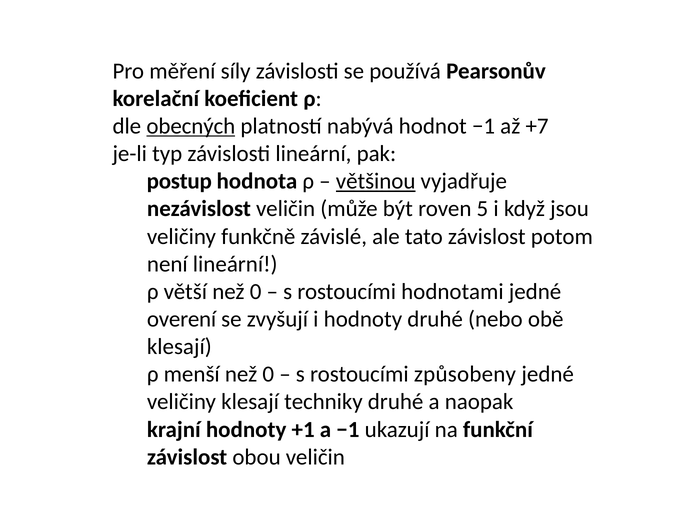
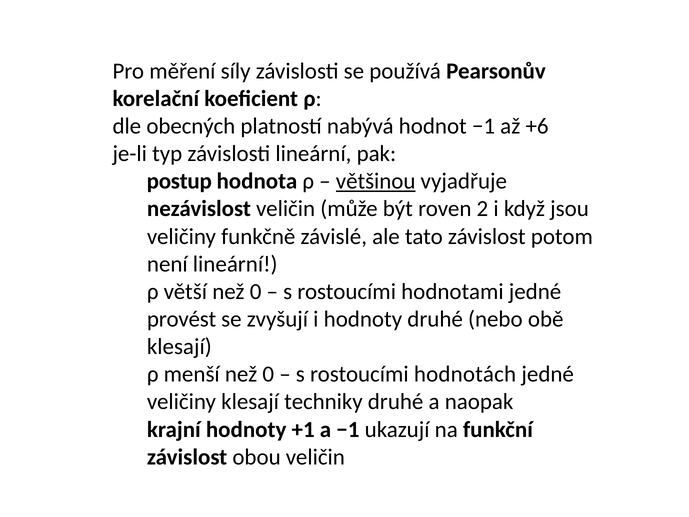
obecných underline: present -> none (191, 126)
+7: +7 -> +6 (537, 126)
5: 5 -> 2 (482, 209)
overení: overení -> provést (182, 319)
způsobeny: způsobeny -> hodnotách (465, 374)
